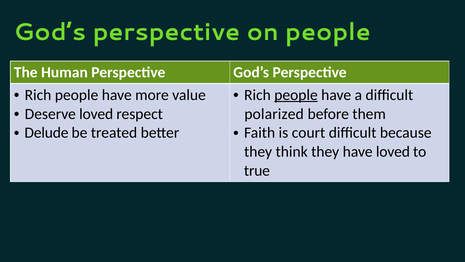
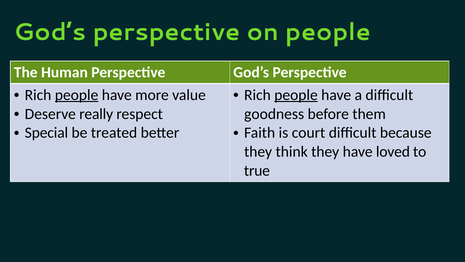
people underline: none -> present (77, 95)
Deserve loved: loved -> really (96, 114)
polarized: polarized -> goodness (274, 114)
Delude: Delude -> Special (46, 133)
